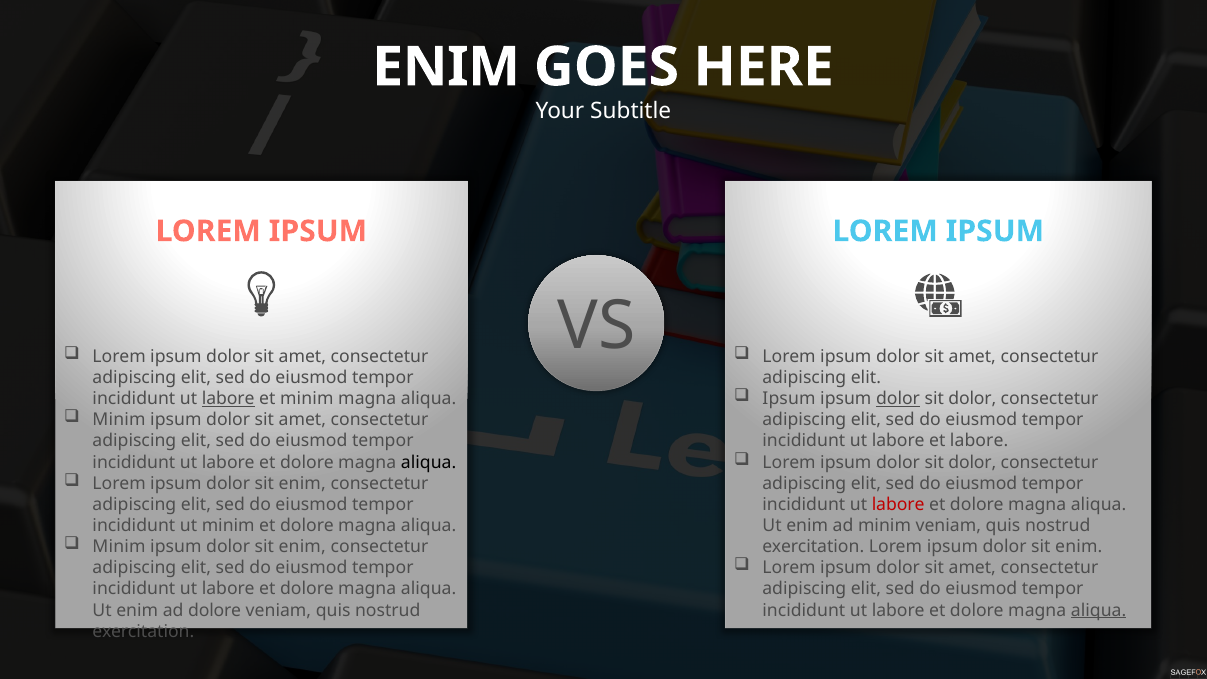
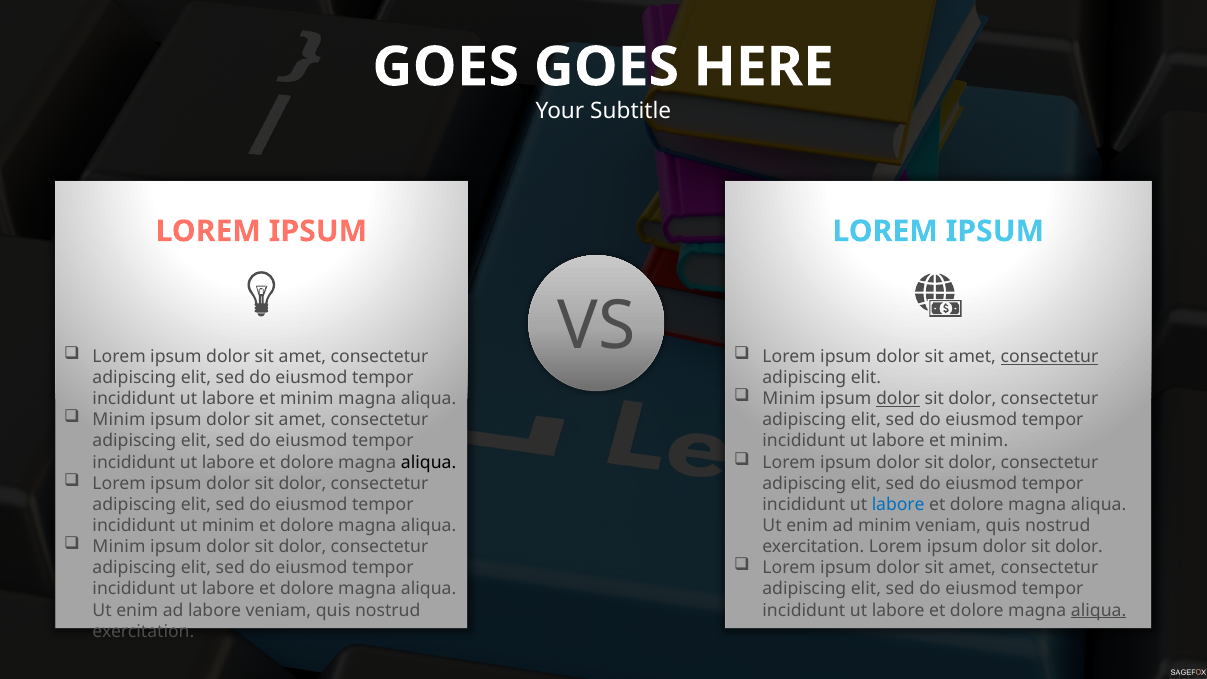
ENIM: ENIM -> GOES (446, 67)
consectetur underline: none -> present (1049, 357)
Ipsum: Ipsum -> Minim (789, 399)
labore underline: present -> none (228, 399)
labore: labore -> minim (979, 441)
enim: enim -> dolor (302, 483)
labore colour: red -> blue (898, 505)
enim: enim -> dolor (302, 547)
enim: enim -> dolor (1079, 547)
ad dolore: dolore -> labore (215, 610)
